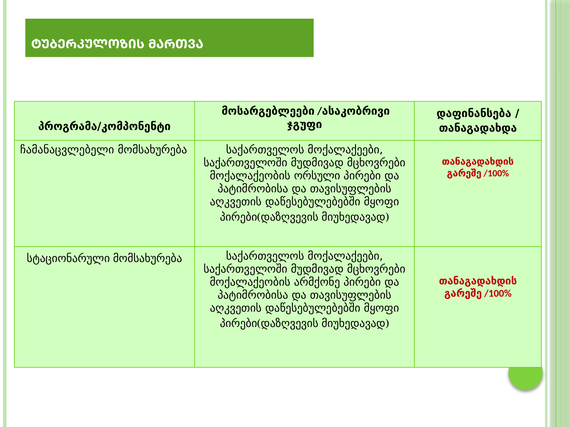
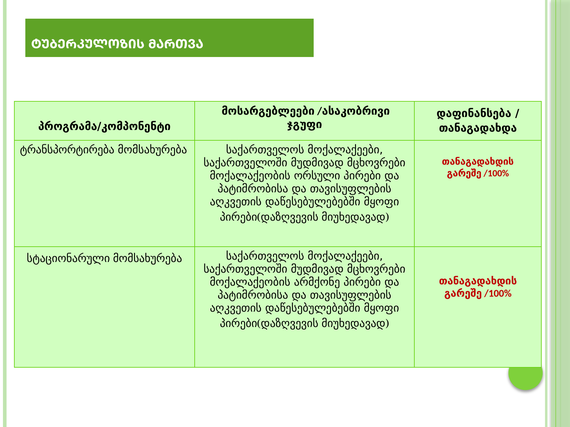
ჩამანაცვლებელი: ჩამანაცვლებელი -> ტრანსპორტირება (67, 150)
